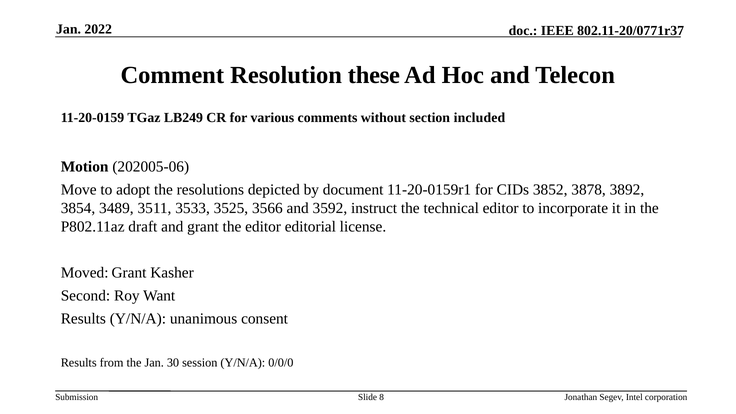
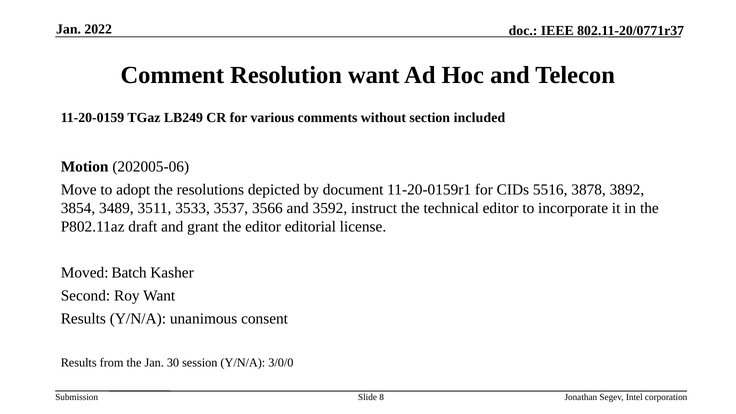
Resolution these: these -> want (374, 75)
3852: 3852 -> 5516 (550, 190)
3525: 3525 -> 3537 (231, 208)
Moved Grant: Grant -> Batch (129, 272)
0/0/0: 0/0/0 -> 3/0/0 (281, 362)
